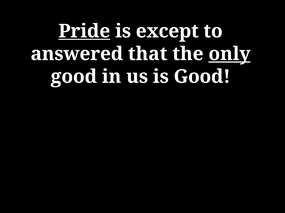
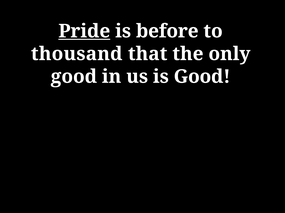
except: except -> before (167, 31)
answered: answered -> thousand (77, 54)
only underline: present -> none (229, 54)
